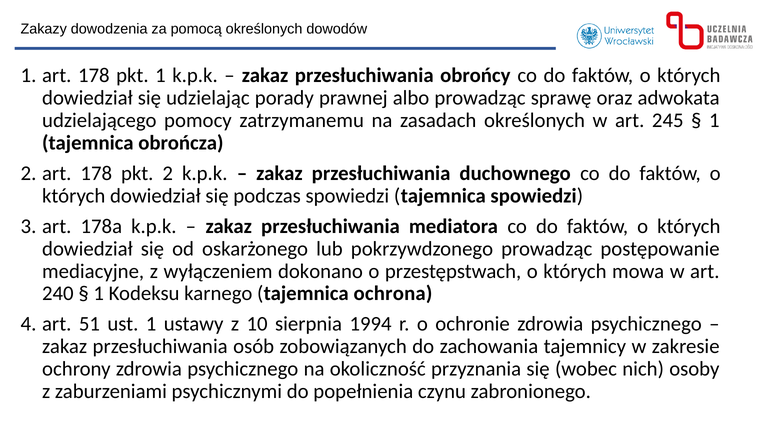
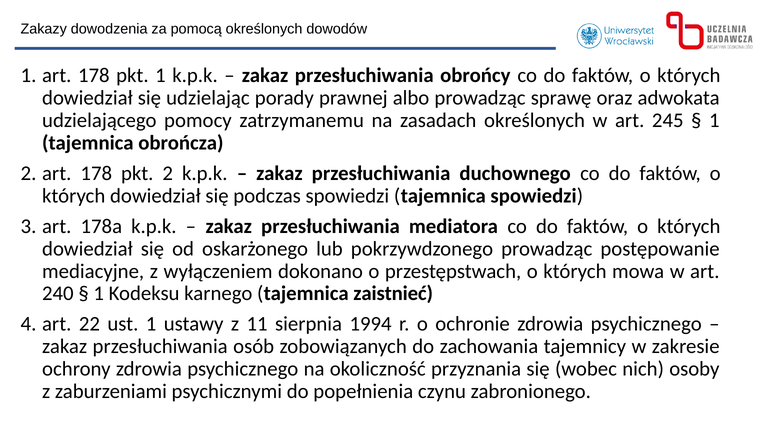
ochrona: ochrona -> zaistnieć (393, 293)
51: 51 -> 22 (89, 324)
10: 10 -> 11 (257, 324)
